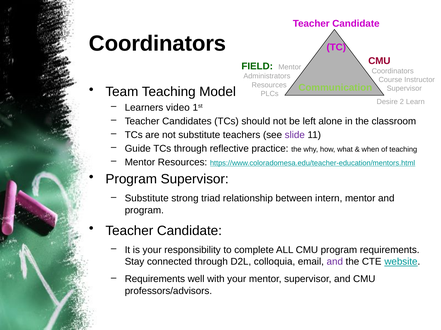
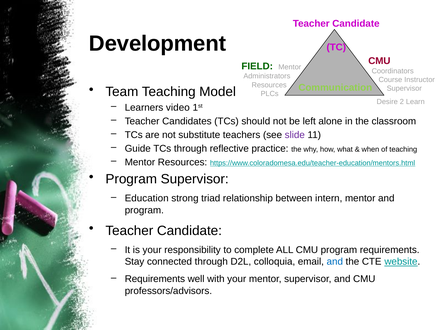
Coordinators: Coordinators -> Development (158, 44)
Substitute: Substitute -> Education (147, 199)
and colour: purple -> blue (335, 262)
